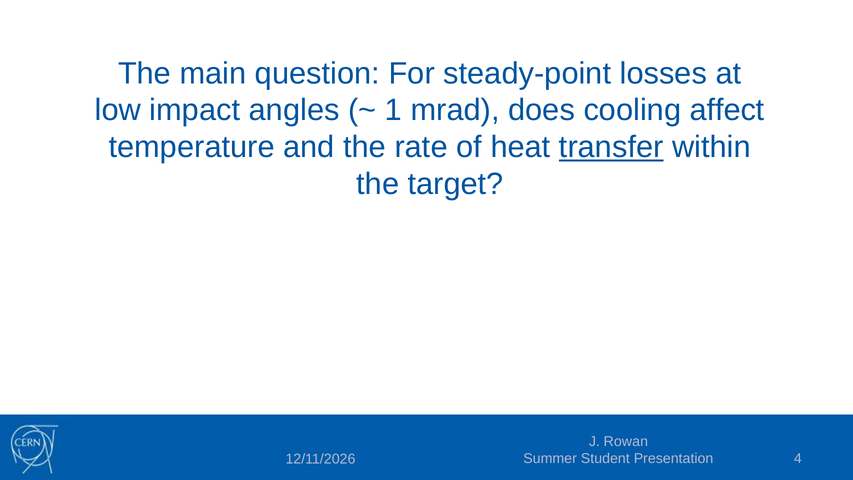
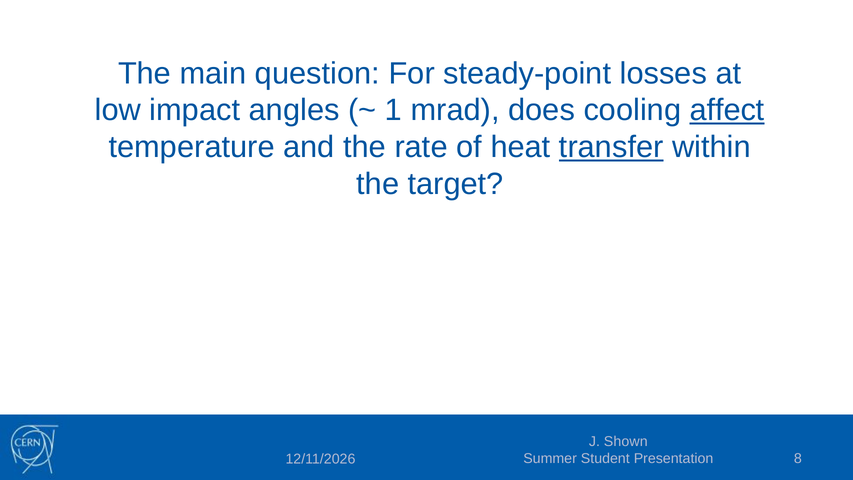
affect underline: none -> present (727, 110)
Rowan: Rowan -> Shown (626, 441)
4: 4 -> 8 (798, 458)
